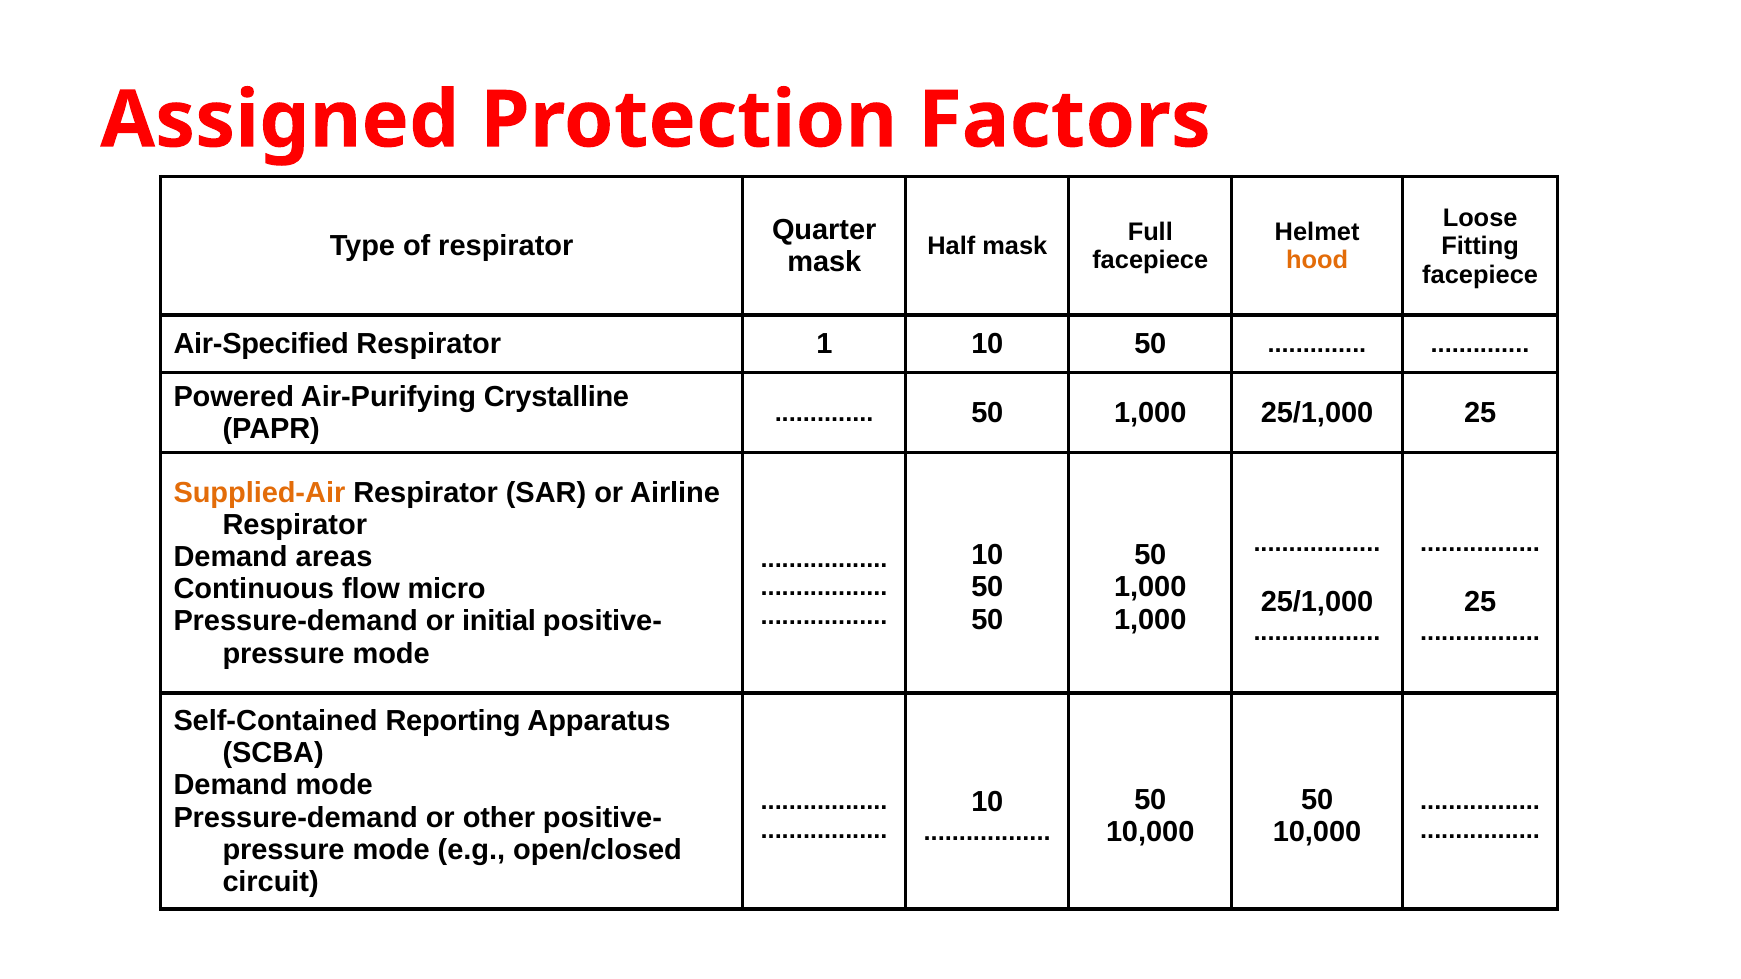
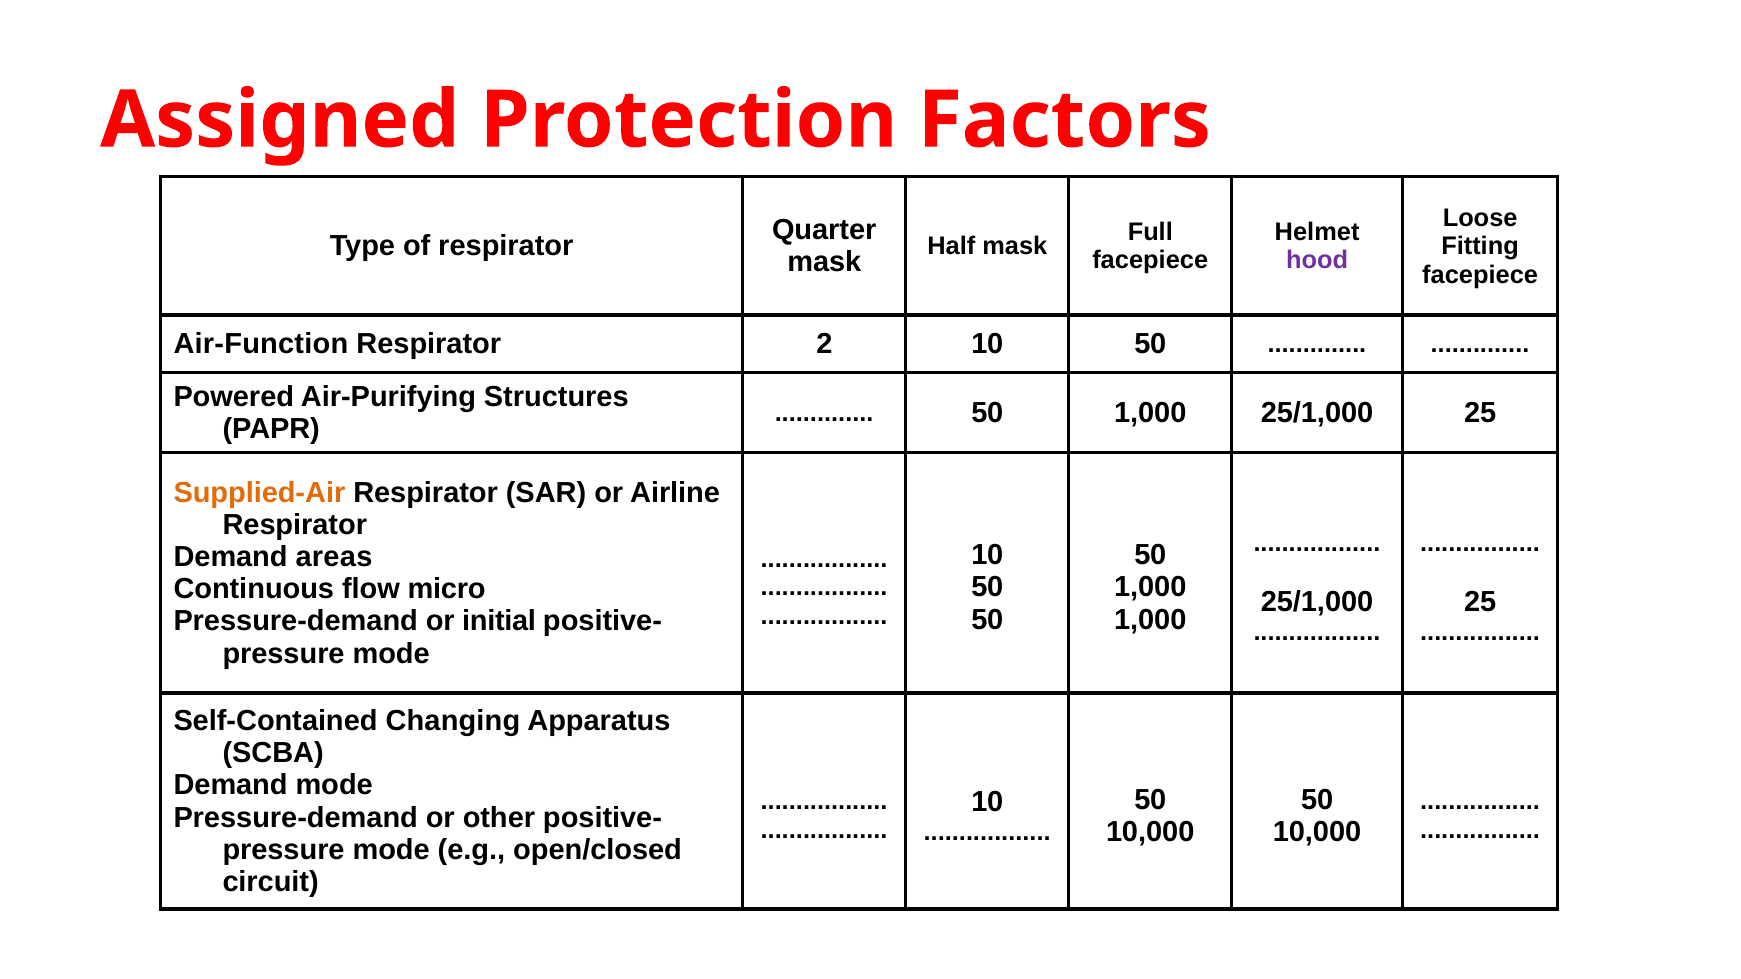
hood colour: orange -> purple (1317, 261)
Air-Specified: Air-Specified -> Air-Function (261, 345)
1: 1 -> 2 (824, 345)
Crystalline: Crystalline -> Structures (556, 397)
Reporting: Reporting -> Changing (453, 721)
